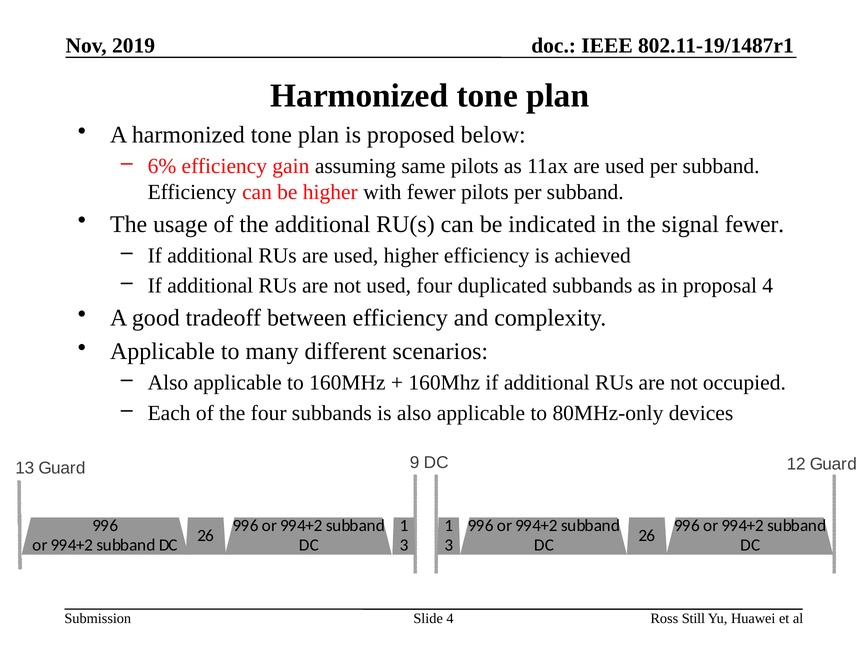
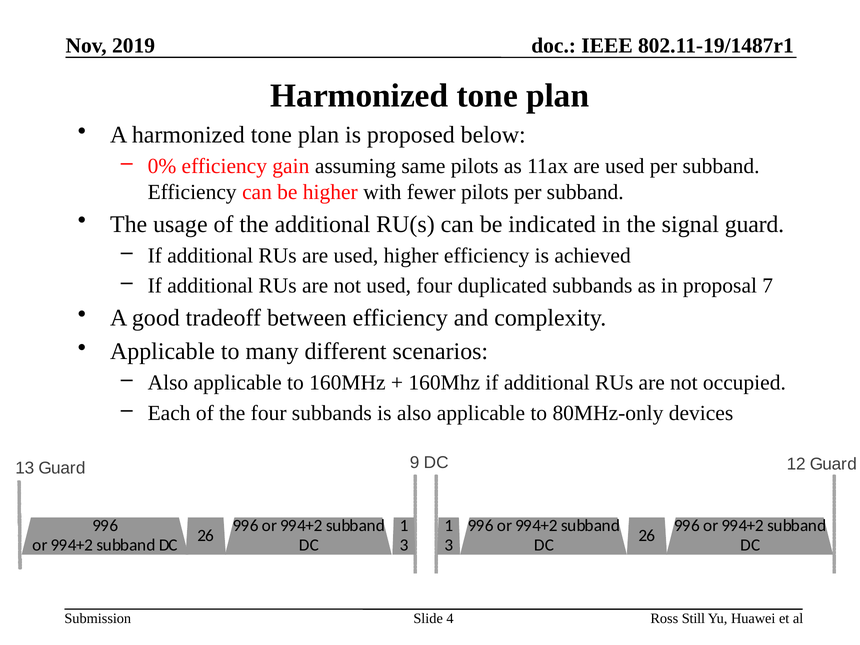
6%: 6% -> 0% (162, 166)
signal fewer: fewer -> guard (755, 224)
proposal 4: 4 -> 7 (768, 286)
